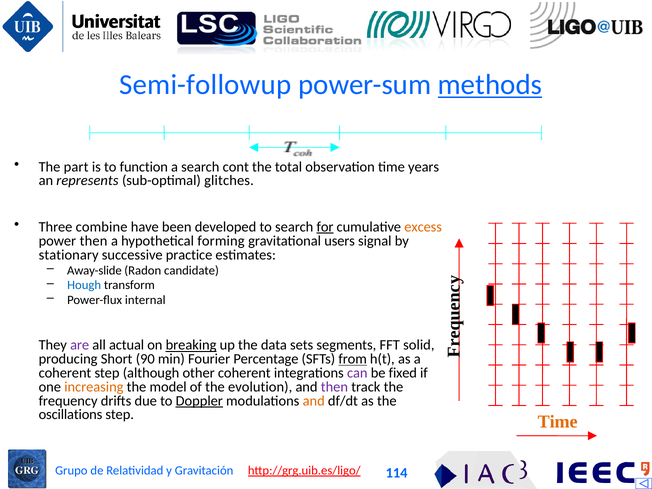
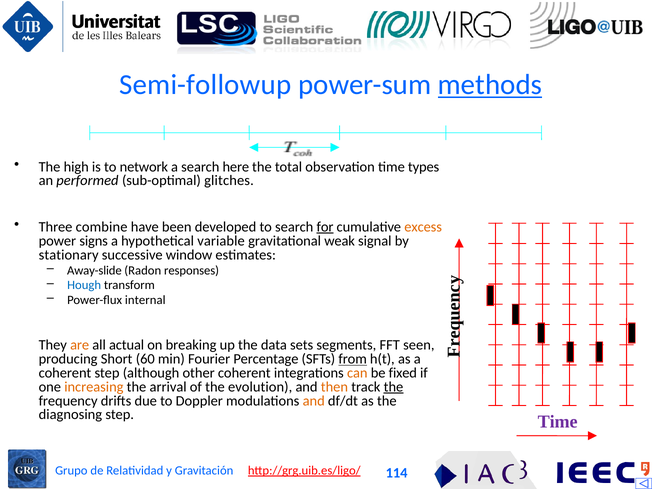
part: part -> high (76, 167)
function: function -> network (144, 167)
cont: cont -> here (236, 167)
years: years -> types (424, 167)
represents: represents -> performed (87, 181)
power then: then -> signs (94, 241)
forming: forming -> variable (221, 241)
users: users -> weak (340, 241)
practice: practice -> window (189, 255)
candidate: candidate -> responses (192, 270)
are colour: purple -> orange (80, 345)
breaking underline: present -> none (191, 345)
solid: solid -> seen (419, 345)
90: 90 -> 60 (145, 359)
can colour: purple -> orange (357, 373)
model: model -> arrival (168, 387)
then colour: purple -> orange (334, 387)
the underline: none -> present (394, 387)
Doppler underline: present -> none (199, 401)
oscillations: oscillations -> diagnosing (70, 415)
Time colour: orange -> purple (558, 422)
